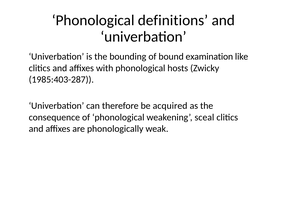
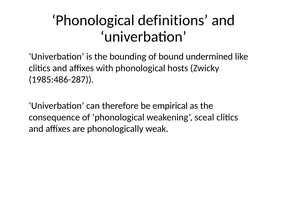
examination: examination -> undermined (209, 57)
1985:403-287: 1985:403-287 -> 1985:486-287 (61, 80)
acquired: acquired -> empirical (170, 106)
